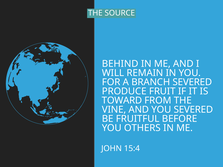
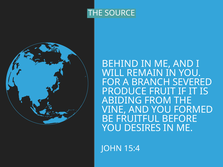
TOWARD: TOWARD -> ABIDING (122, 101)
YOU SEVERED: SEVERED -> FORMED (193, 110)
OTHERS: OTHERS -> DESIRES (142, 128)
